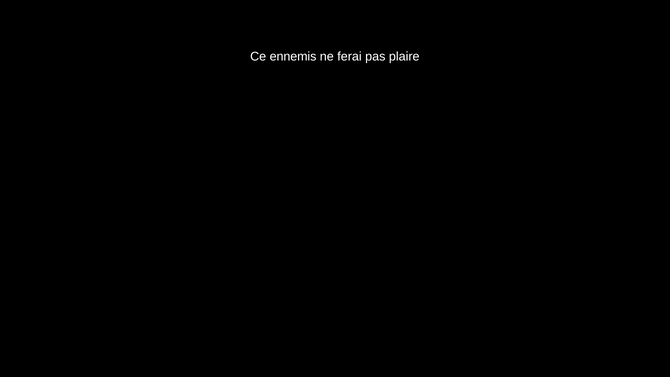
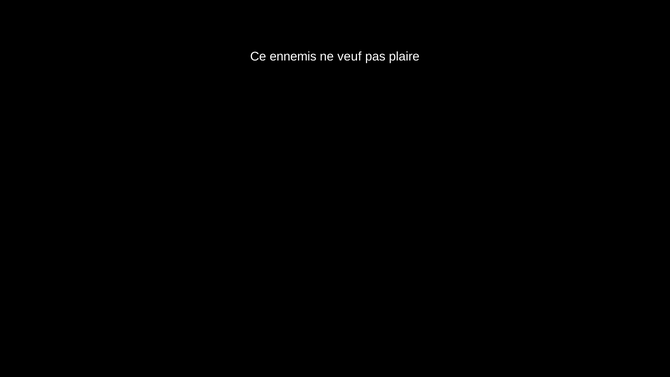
ferai: ferai -> veuf (349, 56)
